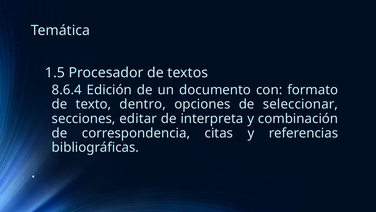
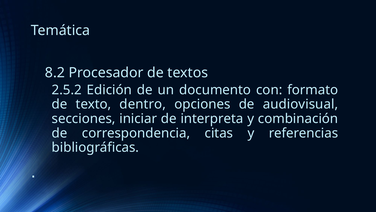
1.5: 1.5 -> 8.2 (55, 73)
8.6.4: 8.6.4 -> 2.5.2 (67, 90)
seleccionar: seleccionar -> audiovisual (300, 104)
editar: editar -> iniciar (138, 118)
